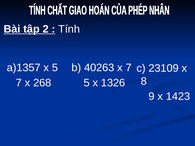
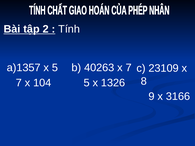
268: 268 -> 104 (42, 83)
1423: 1423 -> 3166 (178, 97)
